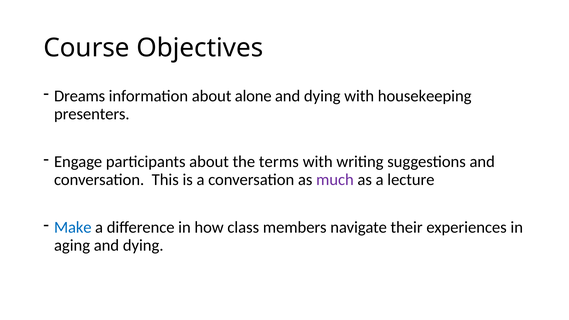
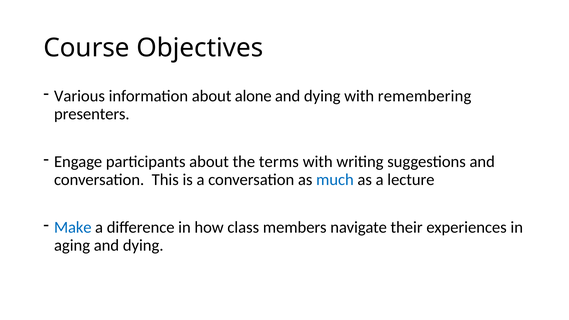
Dreams: Dreams -> Various (80, 96)
housekeeping: housekeeping -> remembering (425, 96)
much colour: purple -> blue (335, 180)
